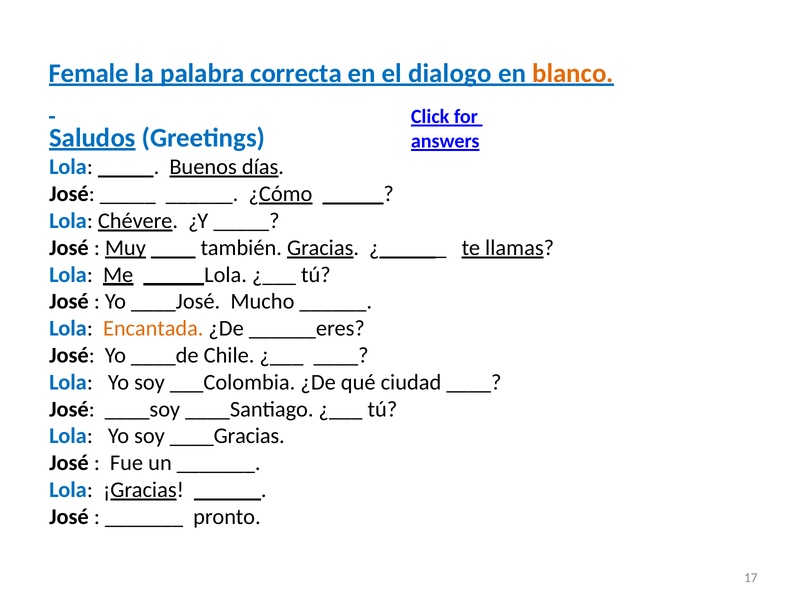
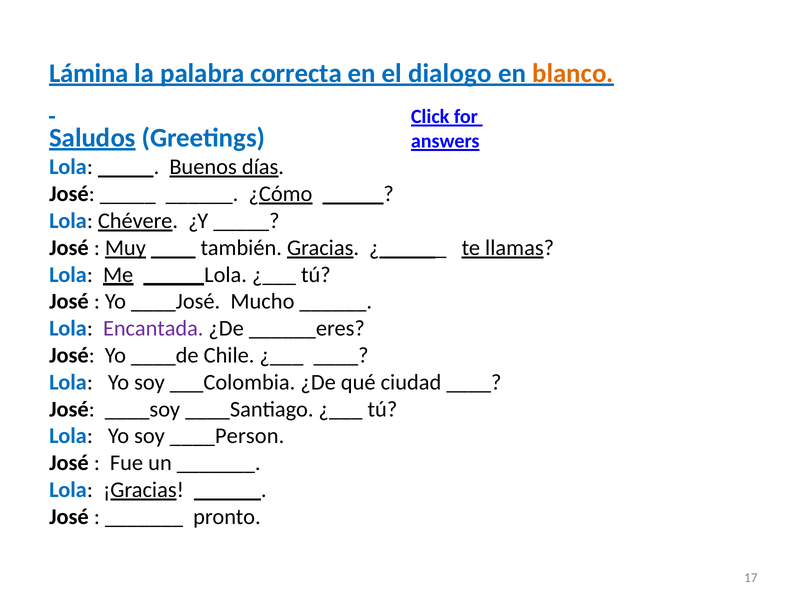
Female: Female -> Lámina (89, 73)
Encantada colour: orange -> purple (153, 328)
____Gracias: ____Gracias -> ____Person (227, 436)
